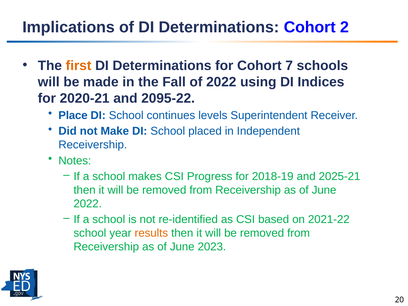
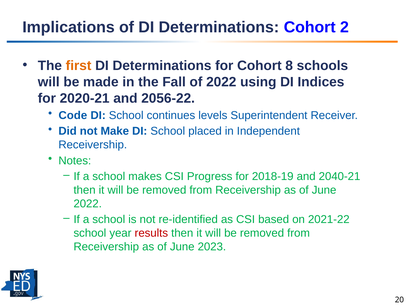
7: 7 -> 8 (289, 66)
2095-22: 2095-22 -> 2056-22 (168, 98)
Place: Place -> Code (73, 115)
2025-21: 2025-21 -> 2040-21 (340, 176)
results colour: orange -> red (151, 233)
